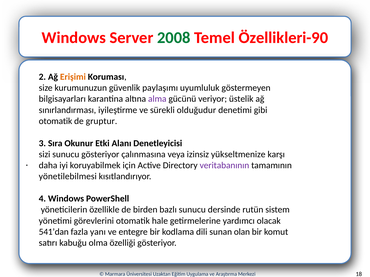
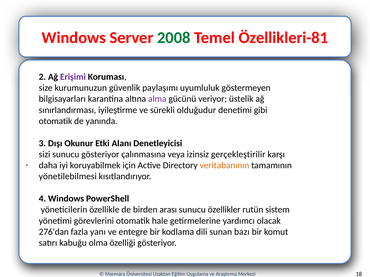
Özellikleri-90: Özellikleri-90 -> Özellikleri-81 (283, 38)
Erişimi colour: orange -> purple (73, 77)
gruptur: gruptur -> yanında (102, 121)
Sıra: Sıra -> Dışı (55, 143)
yükseltmenize: yükseltmenize -> gerçekleştirilir (238, 155)
veritabanının colour: purple -> orange (224, 166)
bazlı: bazlı -> arası (168, 210)
dersinde: dersinde -> özellikler (224, 210)
541’dan: 541’dan -> 276’dan (54, 232)
olan: olan -> bazı (242, 232)
